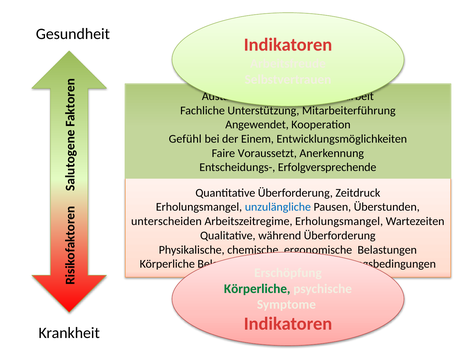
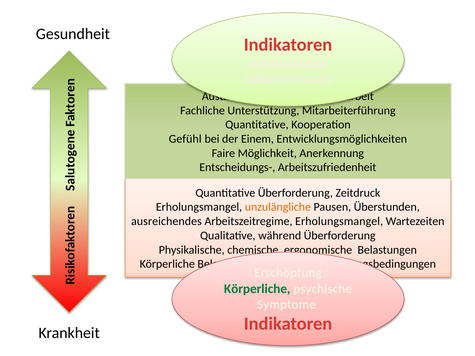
Angewendet: Angewendet -> Quantitative (257, 125)
Voraussetzt: Voraussetzt -> Möglichkeit (267, 153)
Erfolgversprechende: Erfolgversprechende -> Arbeitszufriedenheit (327, 168)
unzulängliche colour: blue -> orange (278, 207)
unterscheiden: unterscheiden -> ausreichendes (166, 221)
